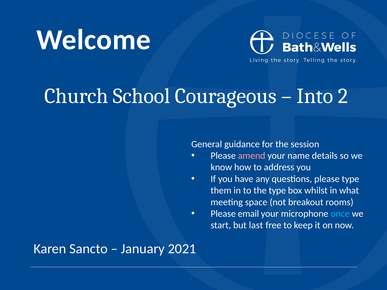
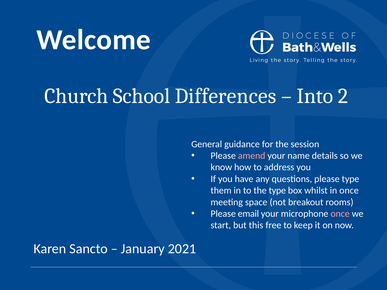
Courageous: Courageous -> Differences (226, 96)
in what: what -> once (349, 191)
once colour: light blue -> pink (340, 214)
last: last -> this (256, 225)
